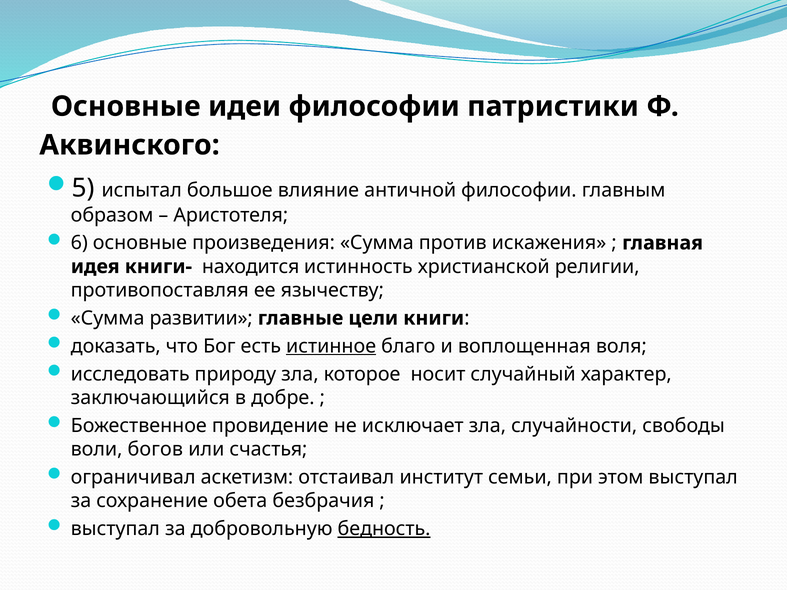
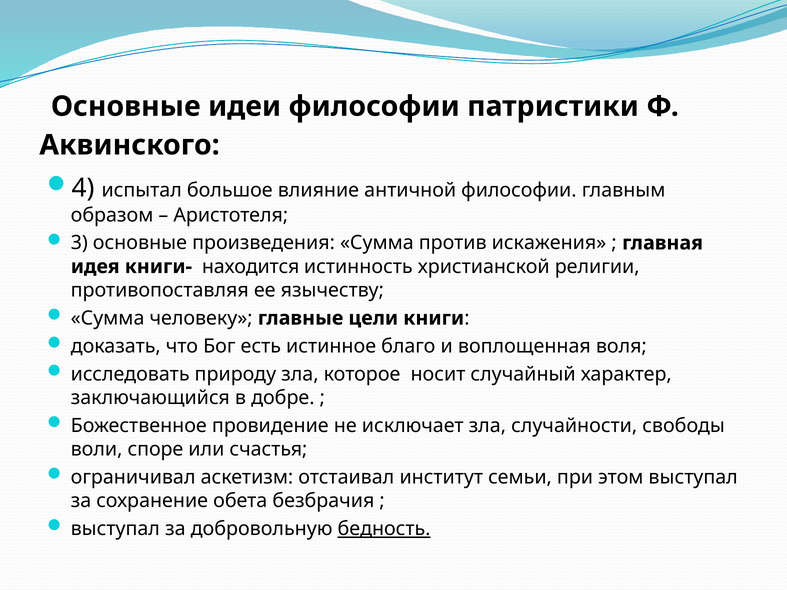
5: 5 -> 4 (83, 188)
6: 6 -> 3 (79, 243)
развитии: развитии -> человеку (201, 318)
истинное underline: present -> none (331, 346)
богов: богов -> споре (155, 449)
